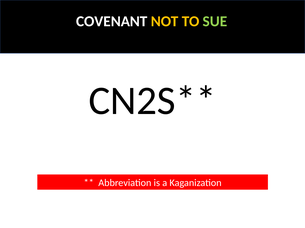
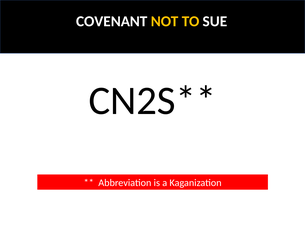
SUE colour: light green -> white (215, 22)
